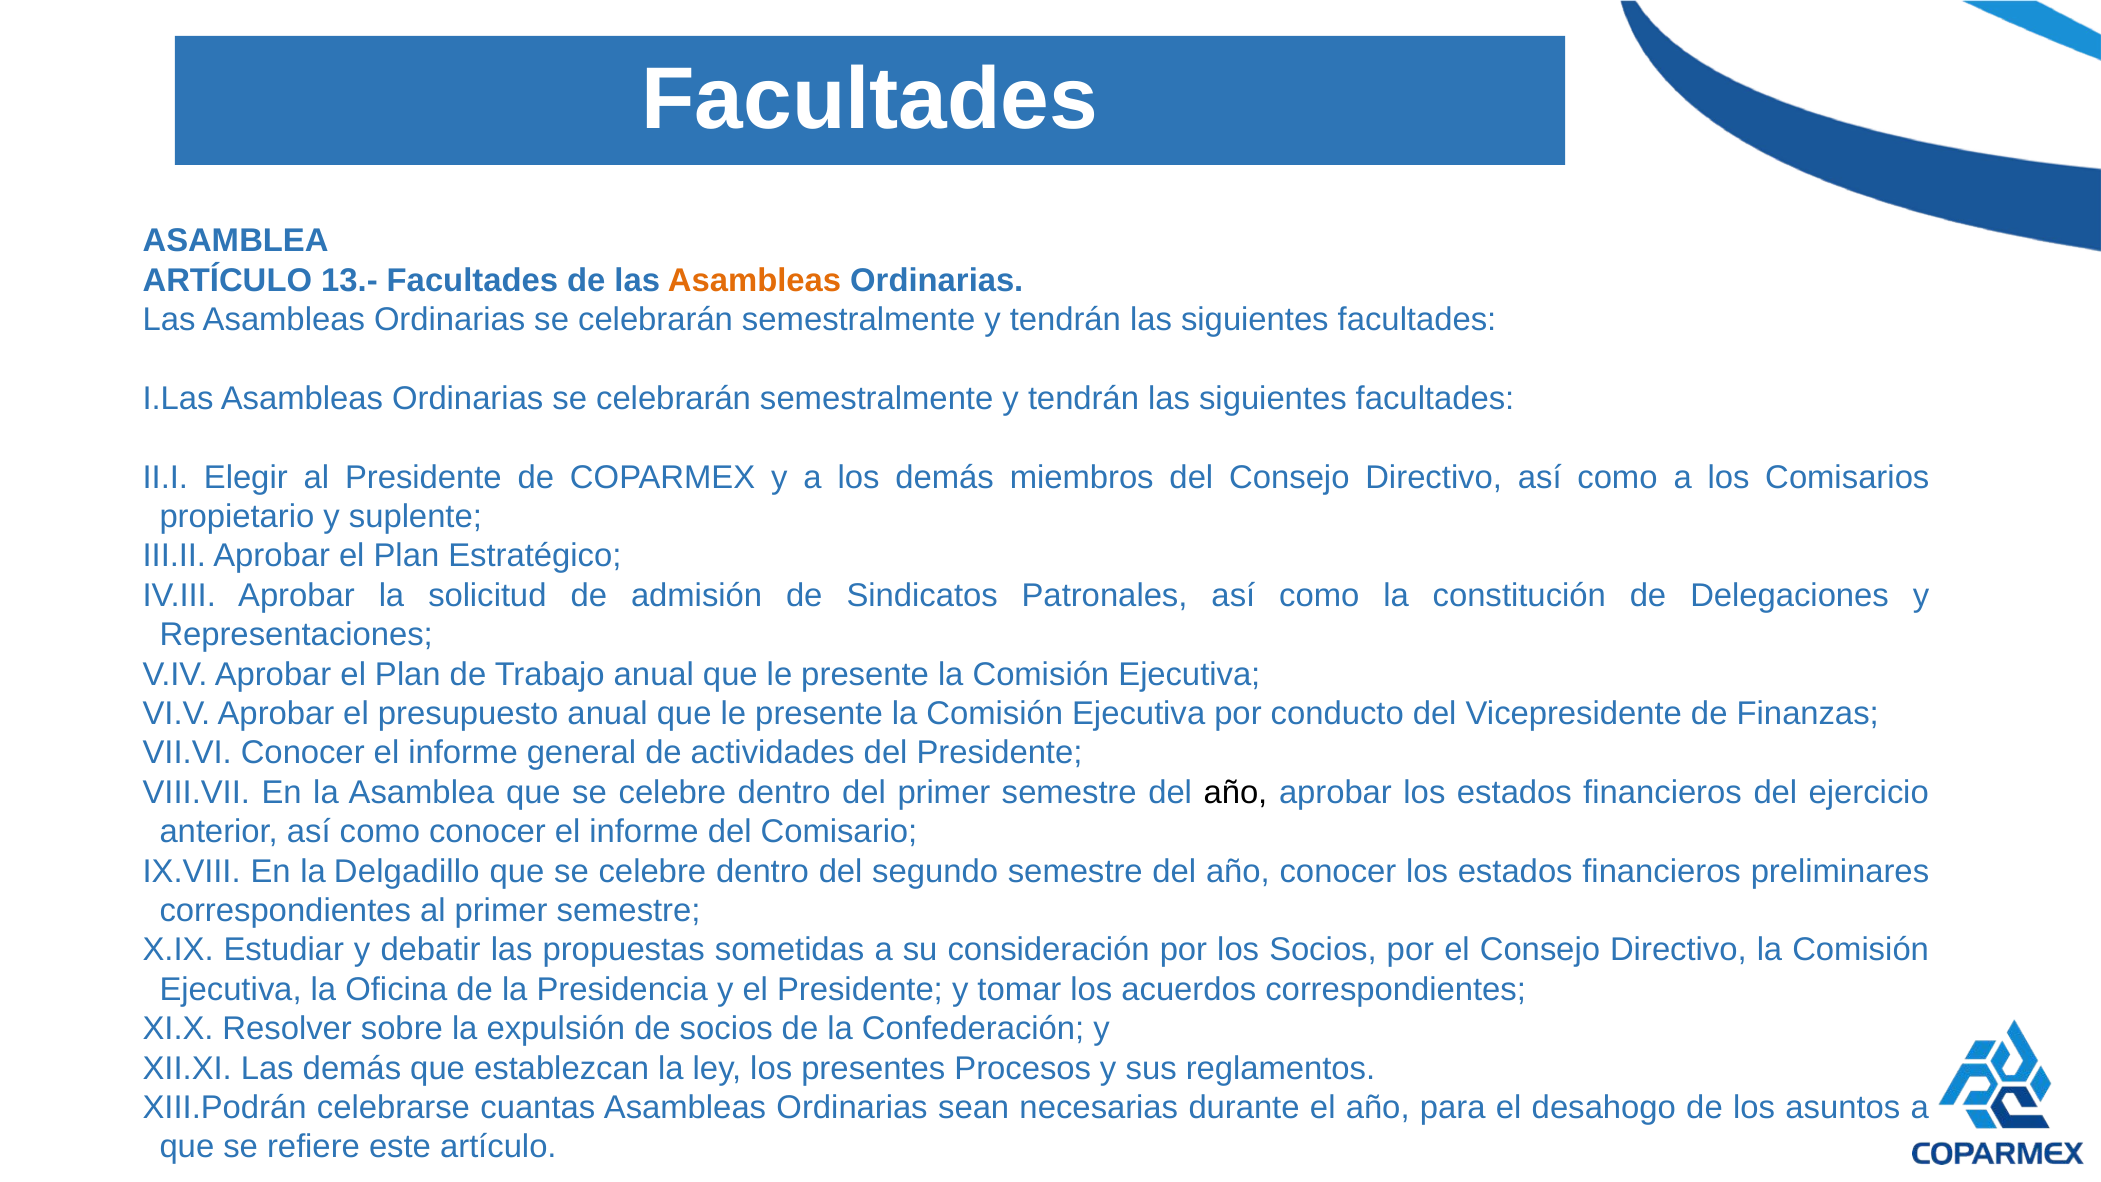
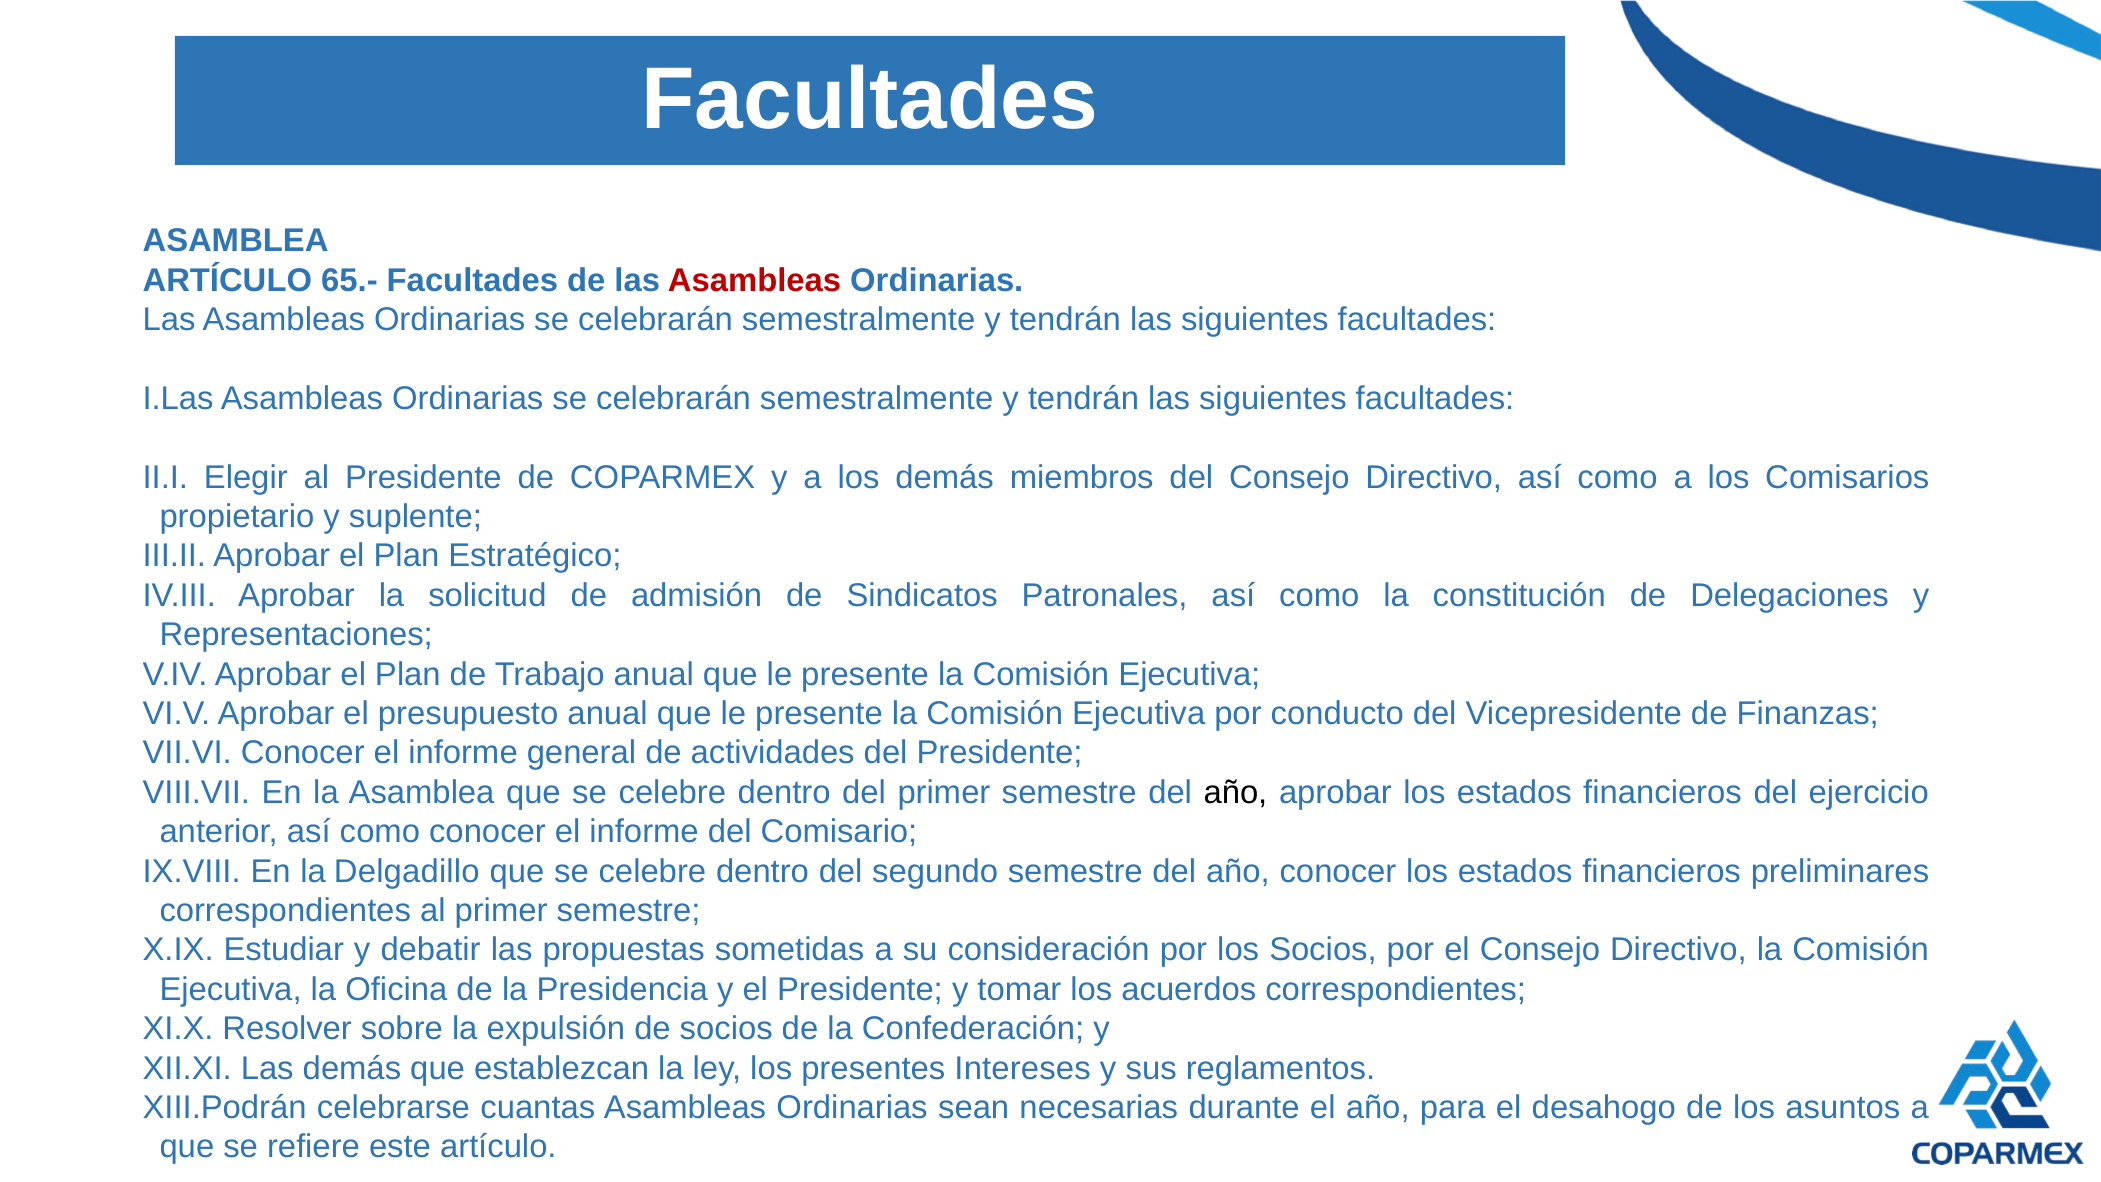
13.-: 13.- -> 65.- (349, 280)
Asambleas colour: orange -> red (755, 280)
Procesos: Procesos -> Intereses (1023, 1068)
